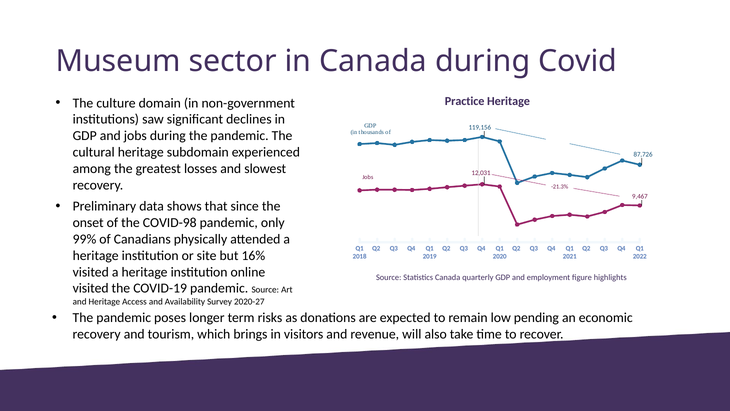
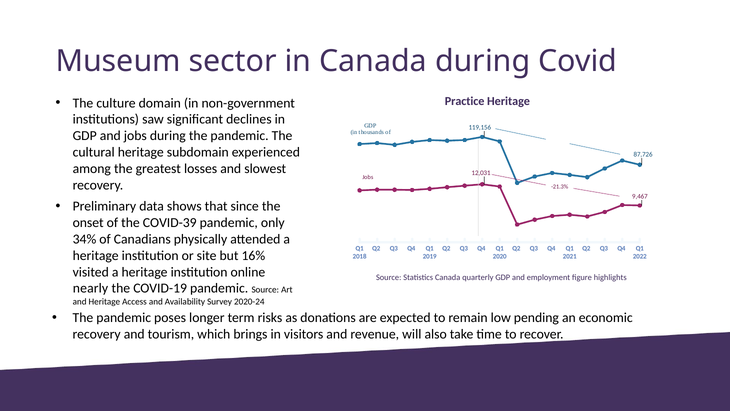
COVID-98: COVID-98 -> COVID-39 (170, 222)
99%: 99% -> 34% (84, 239)
visited: visited -> nearly (91, 288)
2020-27: 2020-27 -> 2020-24 (249, 302)
